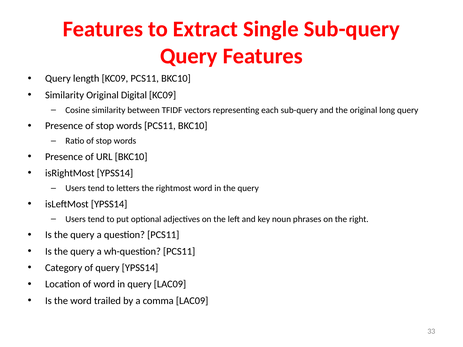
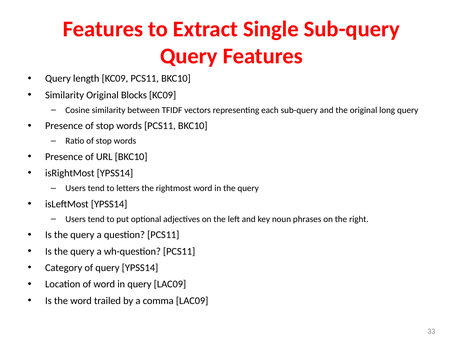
Digital: Digital -> Blocks (134, 95)
